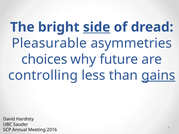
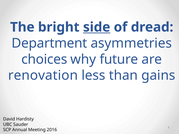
Pleasurable: Pleasurable -> Department (49, 43)
controlling: controlling -> renovation (43, 76)
gains underline: present -> none (158, 76)
